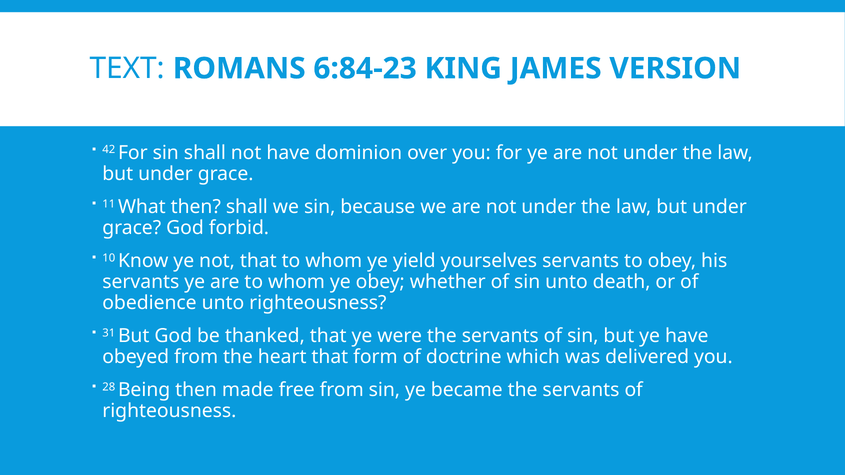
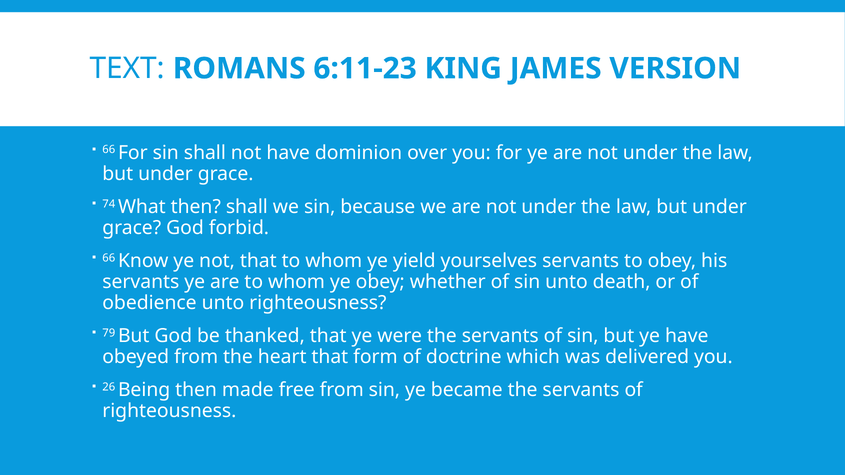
6:84-23: 6:84-23 -> 6:11-23 (365, 69)
42: 42 -> 66 (109, 150)
11: 11 -> 74 (109, 204)
10: 10 -> 66 (109, 258)
31: 31 -> 79 (109, 333)
28: 28 -> 26 (109, 387)
